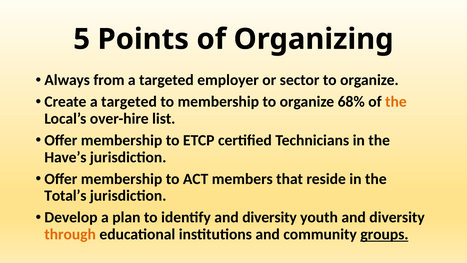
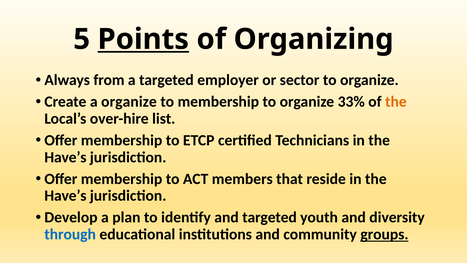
Points underline: none -> present (143, 39)
Create a targeted: targeted -> organize (129, 102)
68%: 68% -> 33% (351, 102)
Total’s: Total’s -> Have’s (65, 196)
identify and diversity: diversity -> targeted (270, 217)
through colour: orange -> blue (70, 234)
